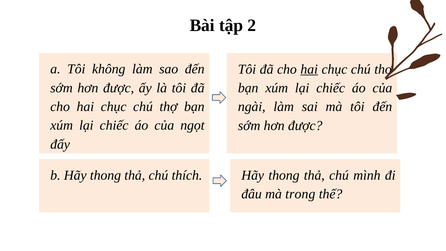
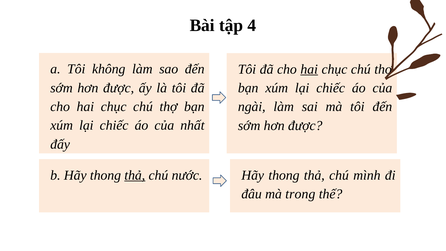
2: 2 -> 4 (252, 25)
ngọt: ngọt -> nhất (192, 125)
thả underline: none -> present (135, 175)
thích: thích -> nước (187, 175)
